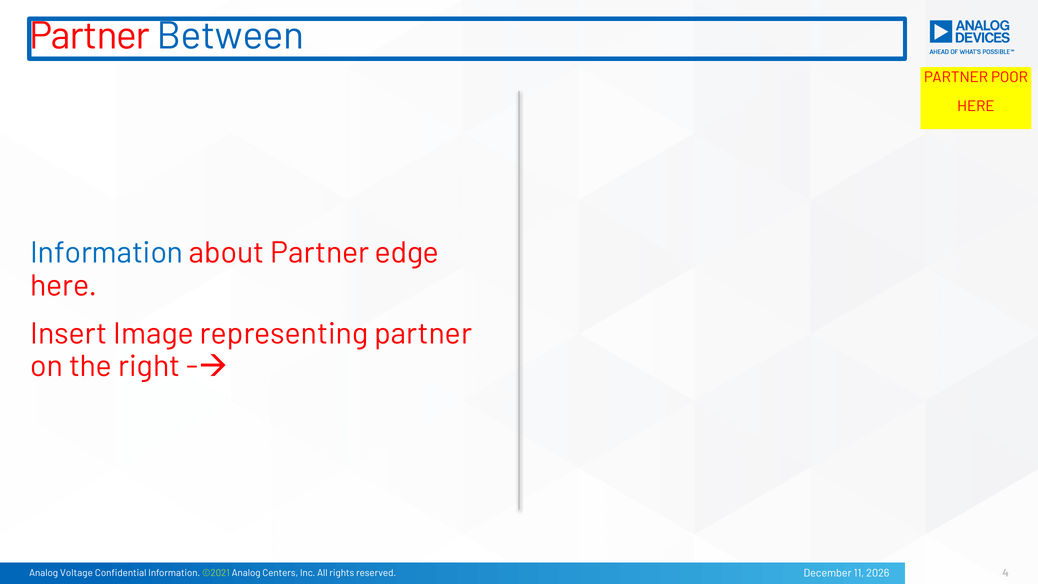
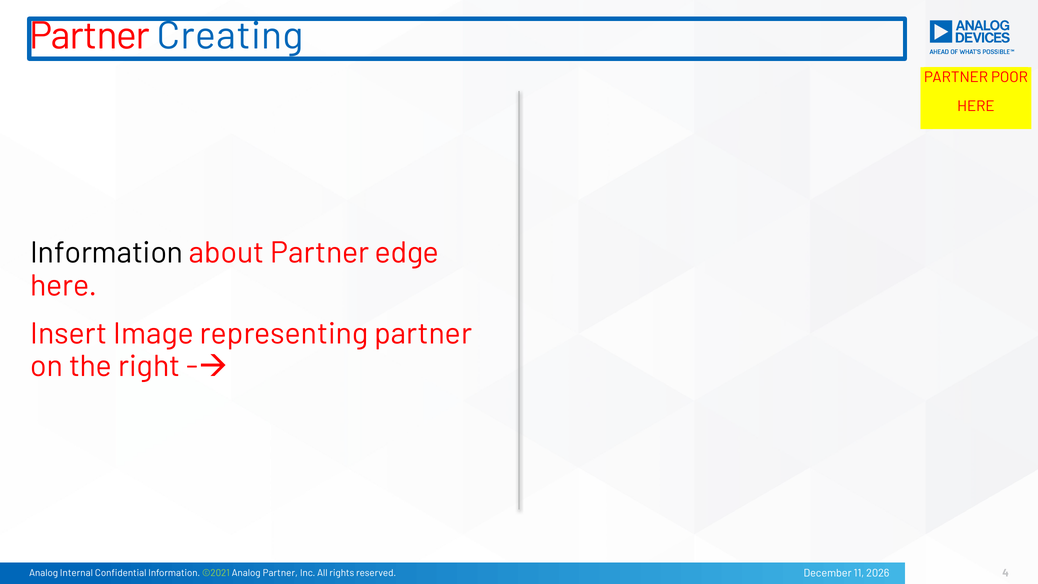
Between: Between -> Creating (230, 36)
Information colour: blue -> black (107, 253)
Voltage: Voltage -> Internal (76, 573)
Analog Centers: Centers -> Partner (280, 573)
